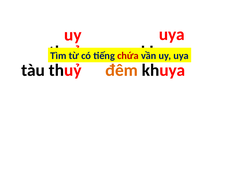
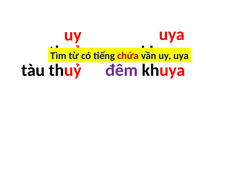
đêm colour: orange -> purple (122, 70)
